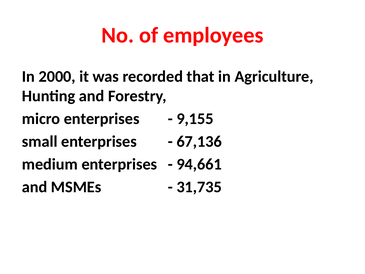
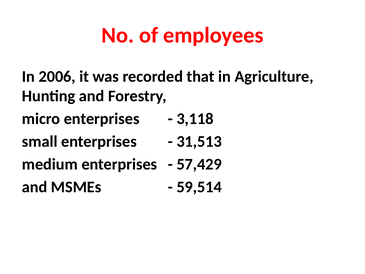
2000: 2000 -> 2006 (57, 77)
9,155: 9,155 -> 3,118 (195, 119)
67,136: 67,136 -> 31,513 (199, 141)
94,661: 94,661 -> 57,429 (199, 164)
31,735: 31,735 -> 59,514 (199, 187)
